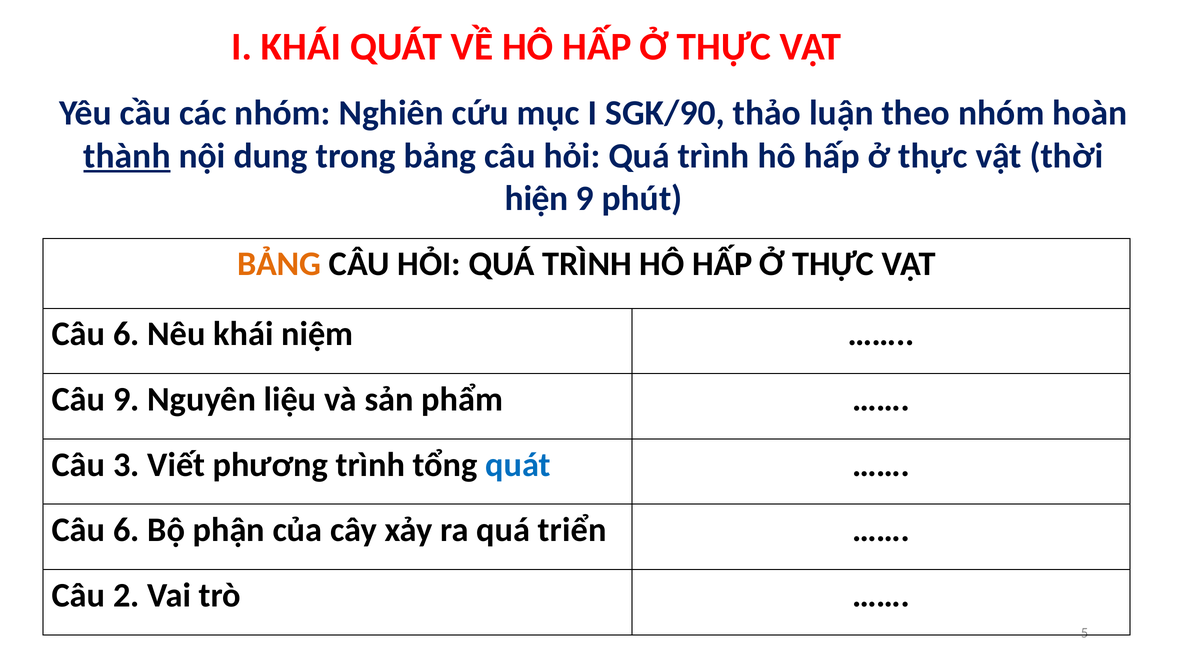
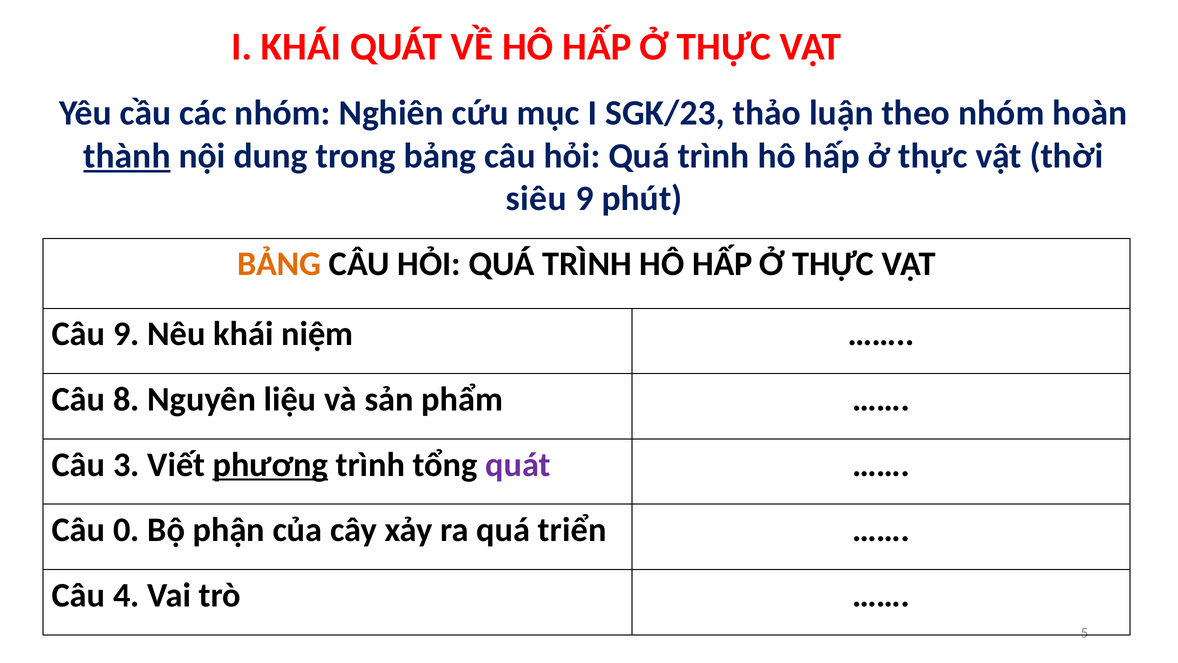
SGK/90: SGK/90 -> SGK/23 (665, 113)
hiện: hiện -> siêu (536, 199)
6: 6 -> 9 (126, 334)
Câu 9: 9 -> 8 (126, 399)
phương underline: none -> present (270, 464)
quát colour: blue -> purple (518, 464)
6: 6 -> 0 (126, 530)
2: 2 -> 4 (126, 595)
